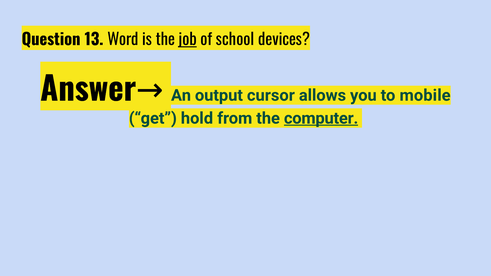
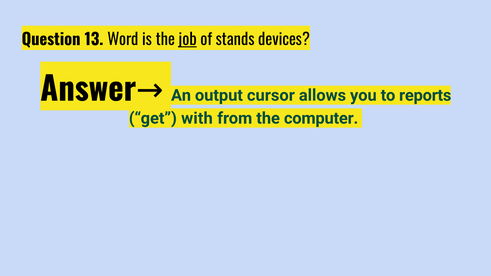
school: school -> stands (235, 40)
mobile: mobile -> reports (425, 95)
hold: hold -> with (197, 118)
computer underline: present -> none (321, 118)
